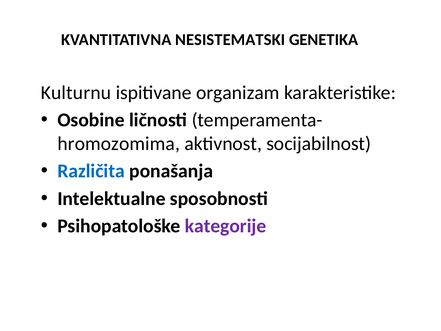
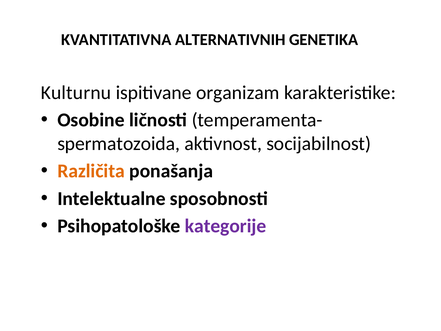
NESISTEMATSKI: NESISTEMATSKI -> ALTERNATIVNIH (230, 40)
hromozomima: hromozomima -> spermatozoida (119, 144)
Različita colour: blue -> orange (91, 171)
